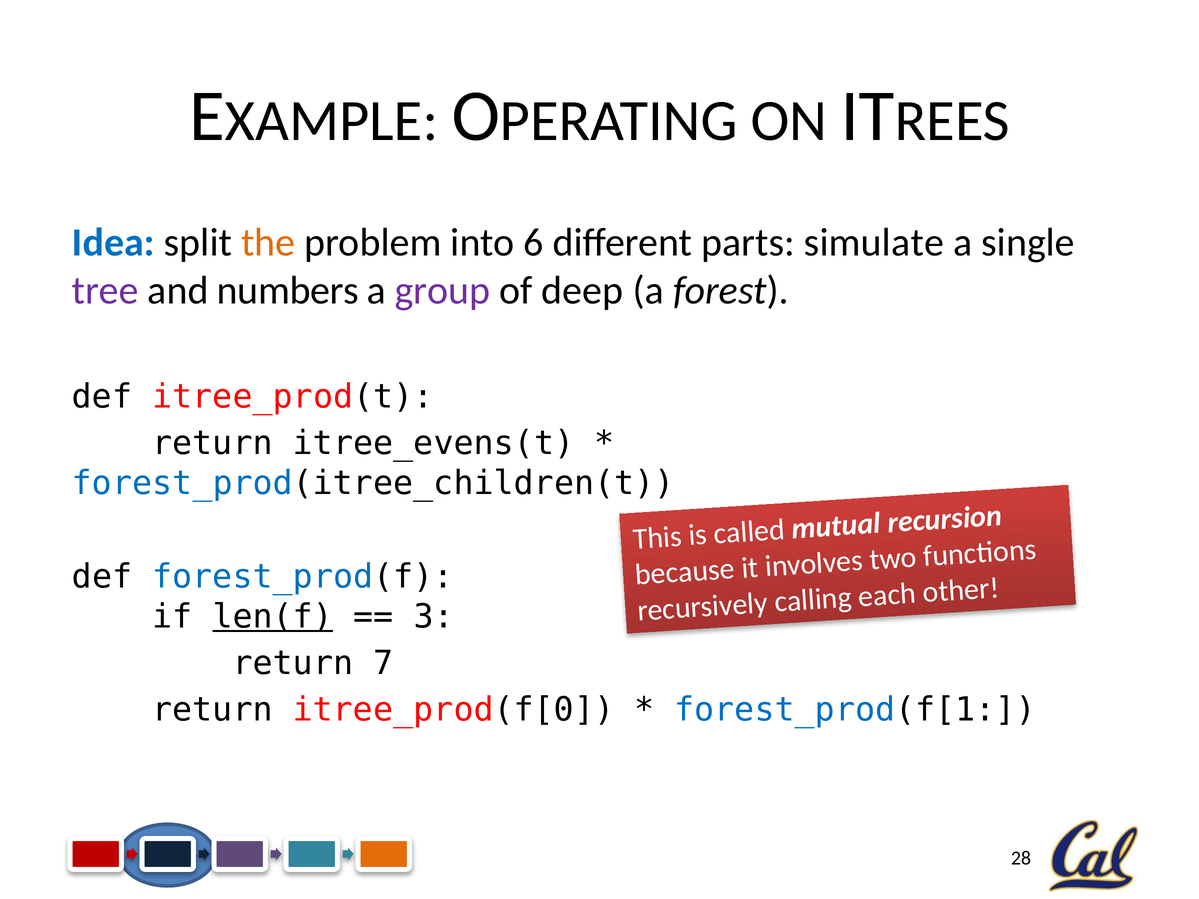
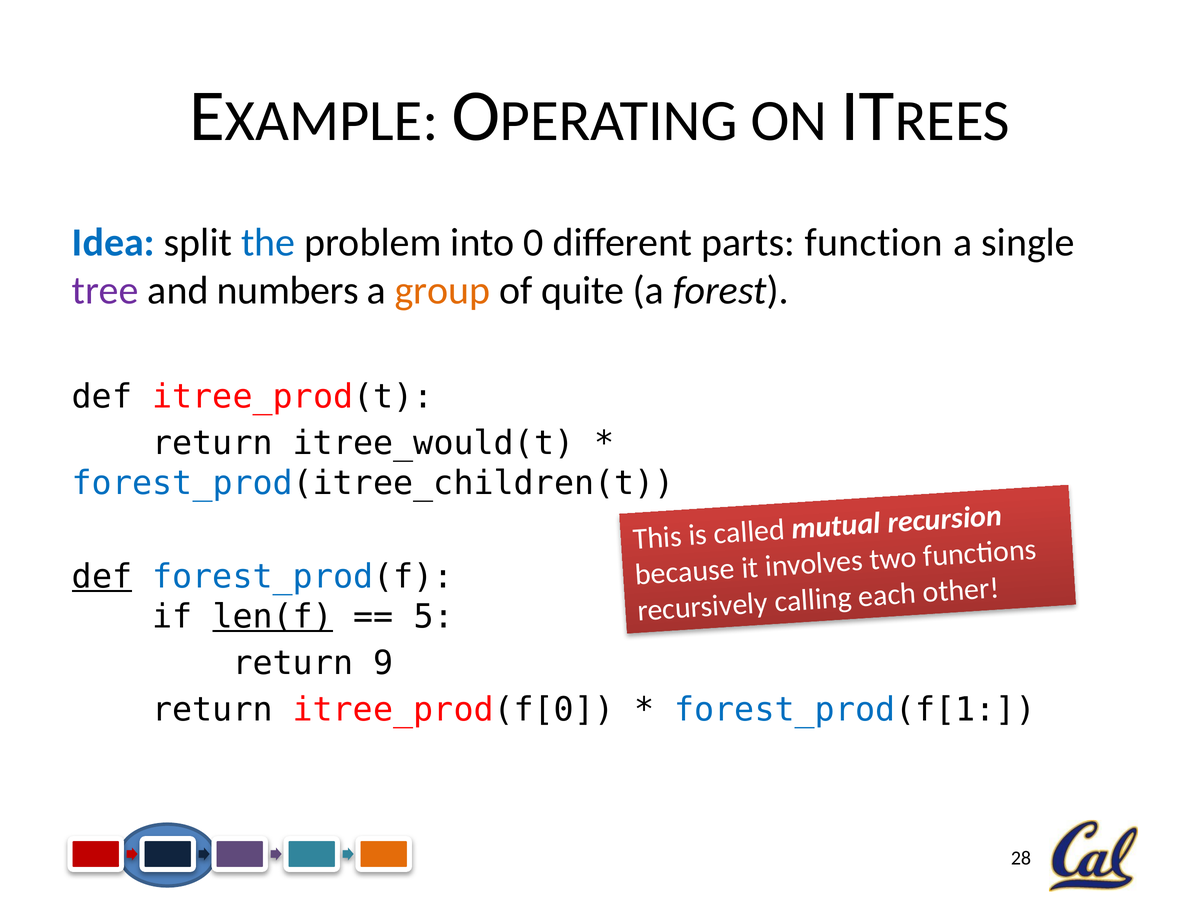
the colour: orange -> blue (268, 243)
6: 6 -> 0 (533, 243)
simulate: simulate -> function (874, 243)
group colour: purple -> orange (442, 291)
deep: deep -> quite (583, 291)
itree_evens(t: itree_evens(t -> itree_would(t (434, 443)
def underline: none -> present (102, 577)
3: 3 -> 5 (434, 617)
7: 7 -> 9 (383, 664)
